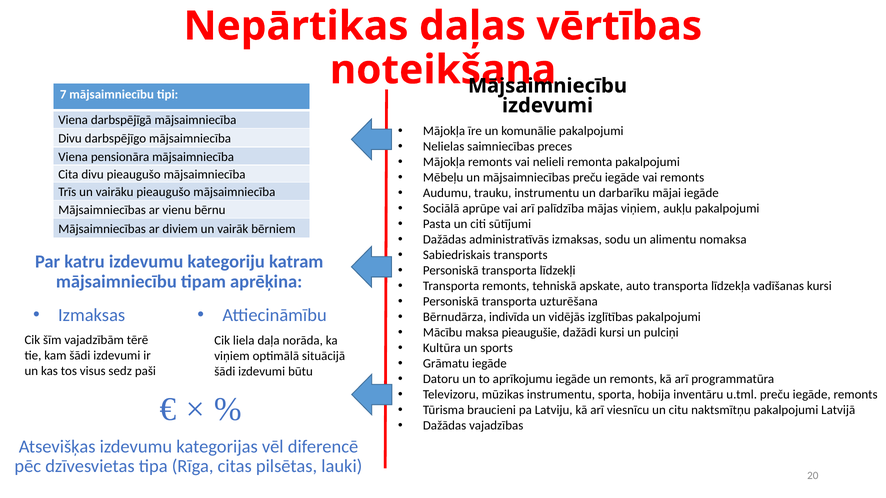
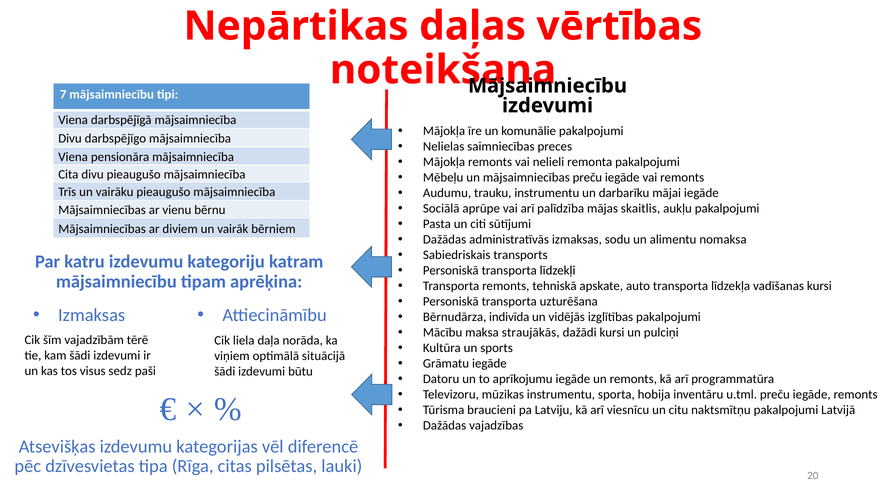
mājas viņiem: viņiem -> skaitlis (641, 209)
pieaugušie: pieaugušie -> straujākās (531, 333)
